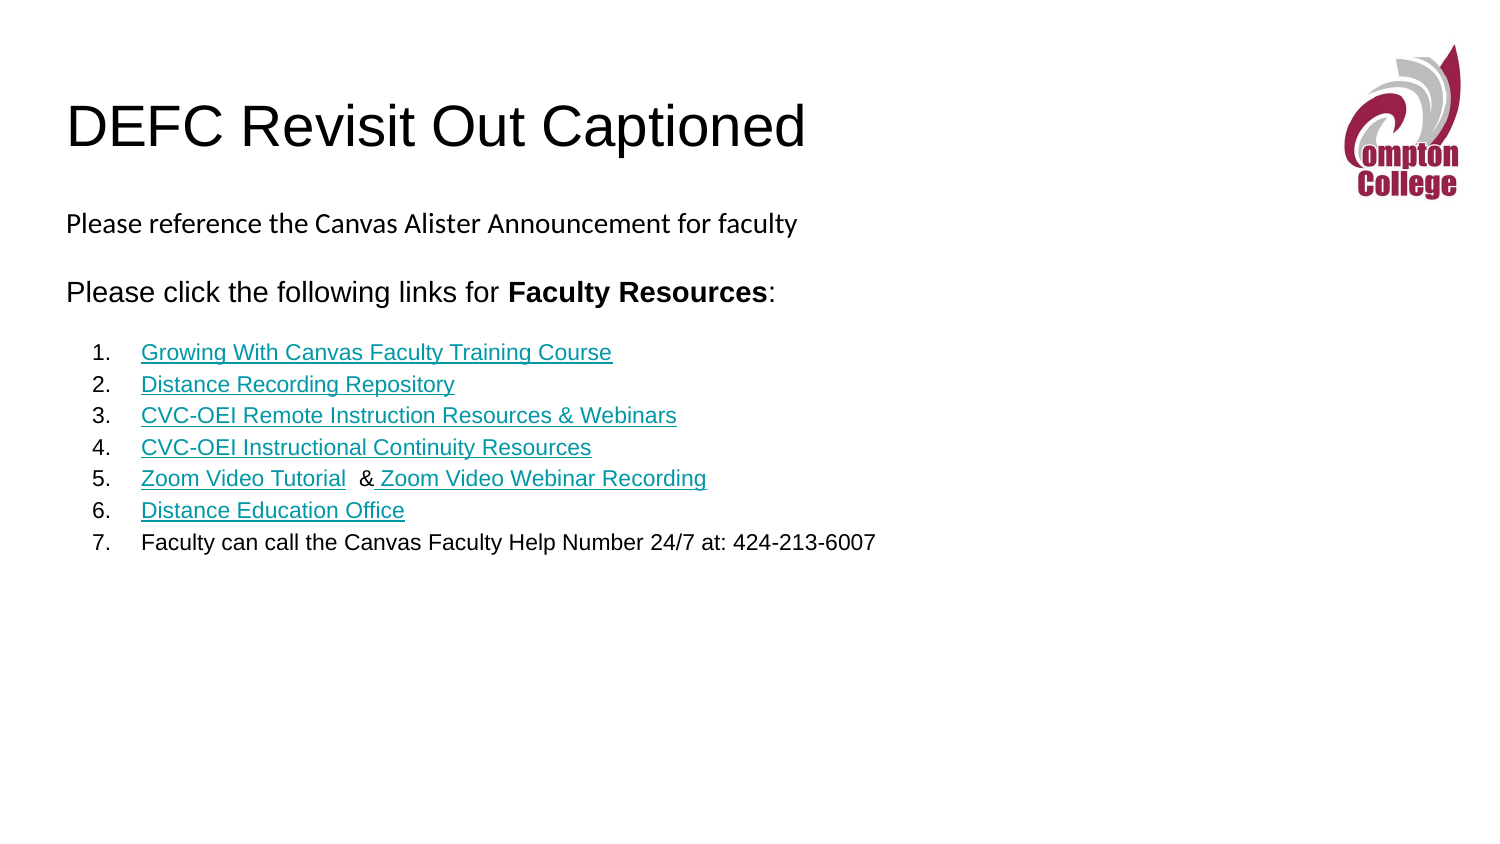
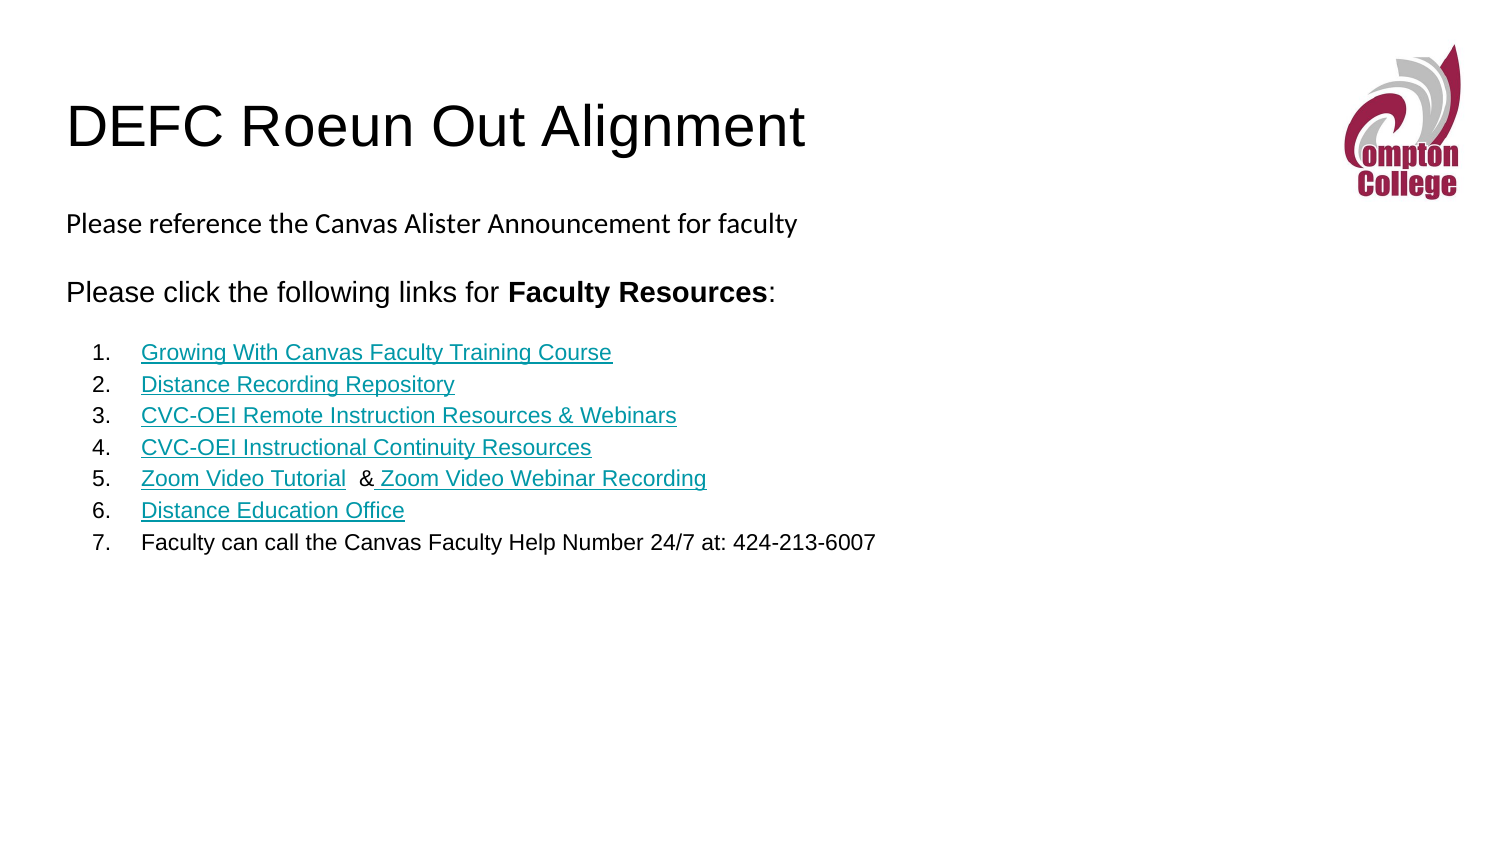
Revisit: Revisit -> Roeun (328, 127)
Captioned: Captioned -> Alignment (674, 127)
